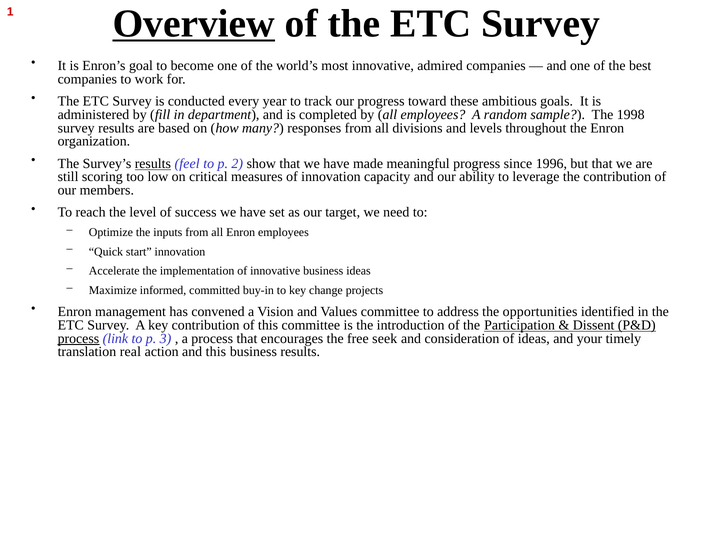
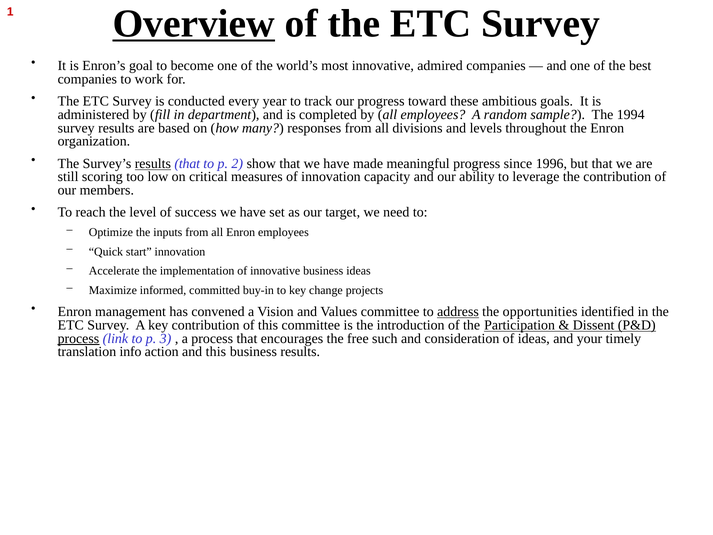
1998: 1998 -> 1994 (631, 115)
results feel: feel -> that (187, 163)
address underline: none -> present (458, 312)
seek: seek -> such (385, 338)
real: real -> info (131, 352)
